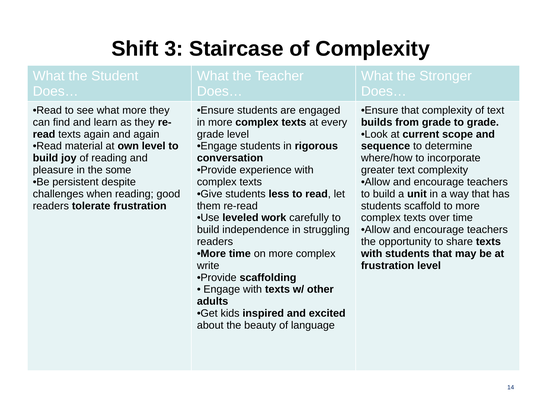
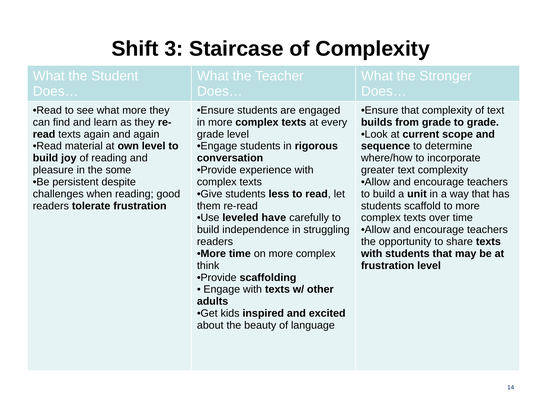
work: work -> have (274, 218)
write: write -> think (208, 266)
